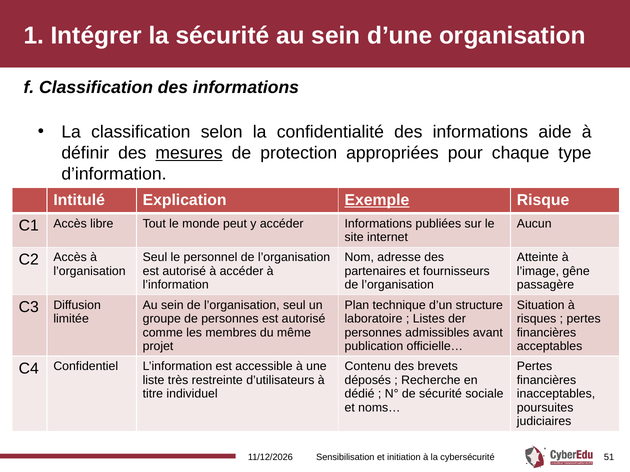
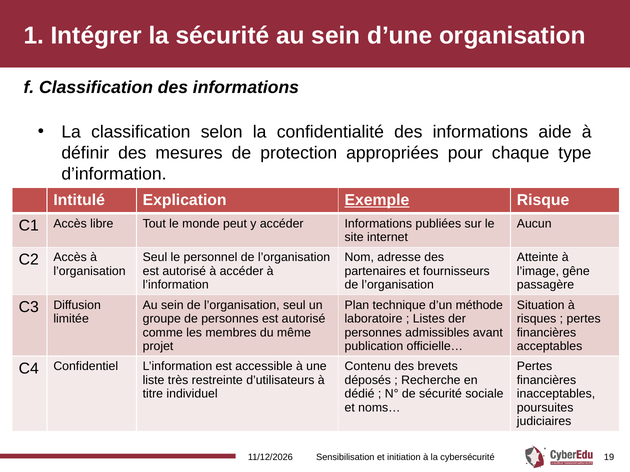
mesures underline: present -> none (189, 153)
structure: structure -> méthode (479, 305)
51: 51 -> 19 (609, 457)
